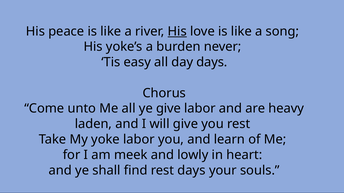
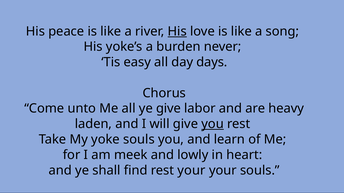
you underline: none -> present (213, 124)
yoke labor: labor -> souls (139, 140)
rest days: days -> your (191, 171)
